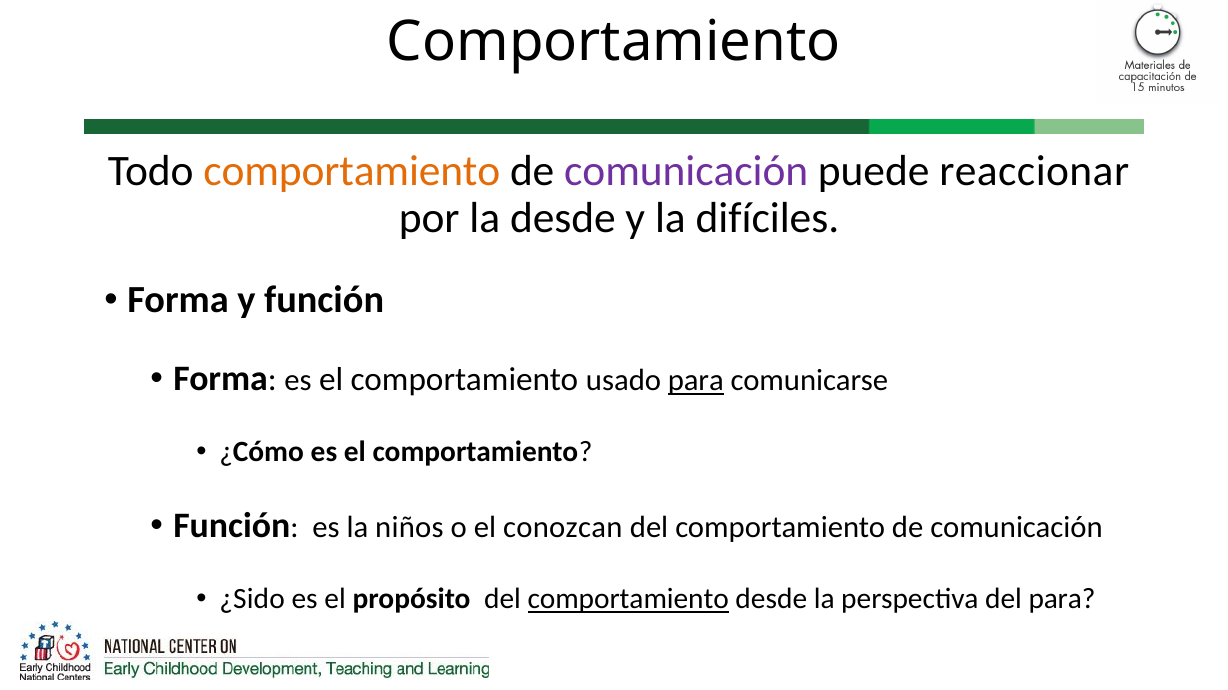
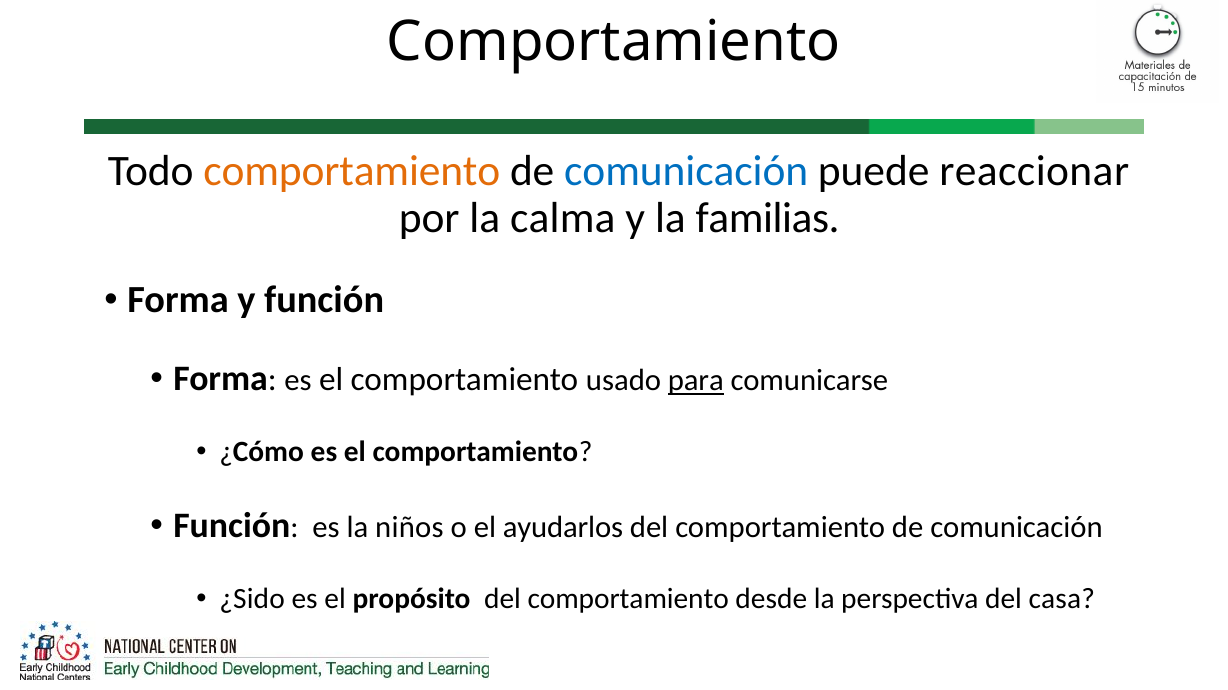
comunicación colour: purple -> blue (686, 171)
la desde: desde -> calma (563, 218)
difíciles: difíciles -> familias (768, 218)
conozcan: conozcan -> ayudarlos (563, 528)
comportamiento underline: present -> none (628, 600)
del para: para -> casa (1062, 600)
